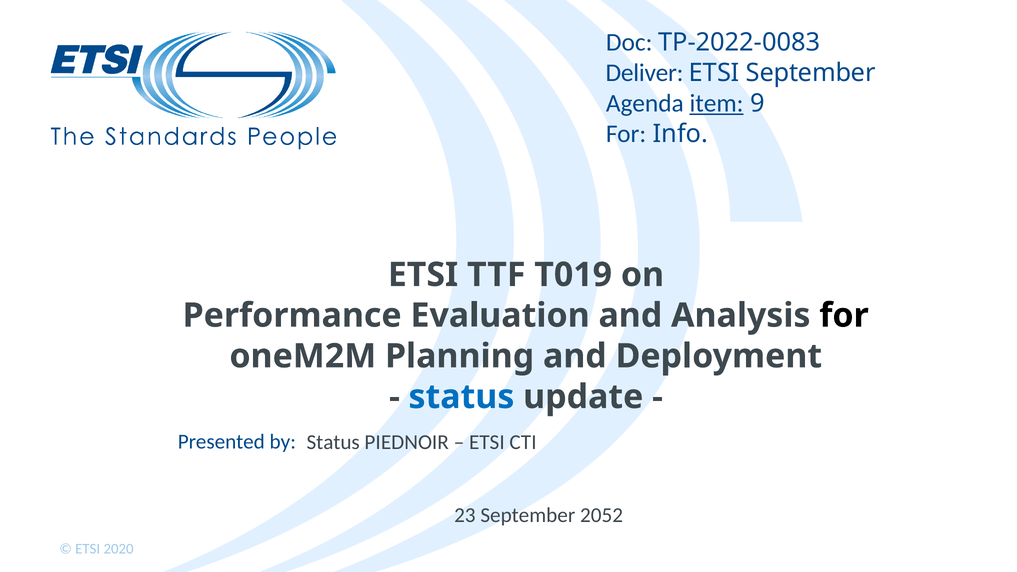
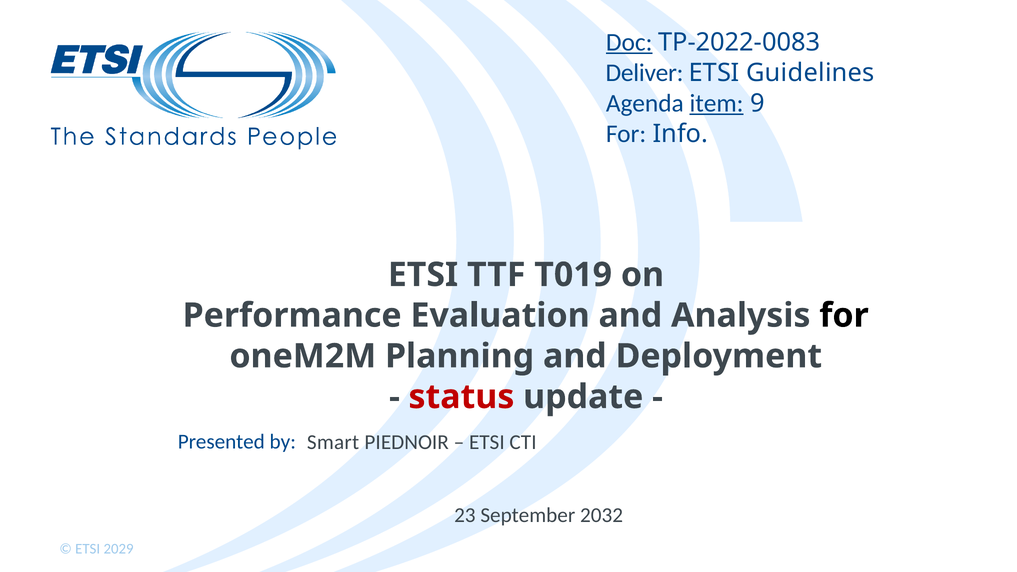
Doc underline: none -> present (629, 43)
ETSI September: September -> Guidelines (810, 73)
status colour: blue -> red (461, 397)
Status: Status -> Smart (333, 442)
2052: 2052 -> 2032 (602, 515)
2020: 2020 -> 2029 (119, 549)
